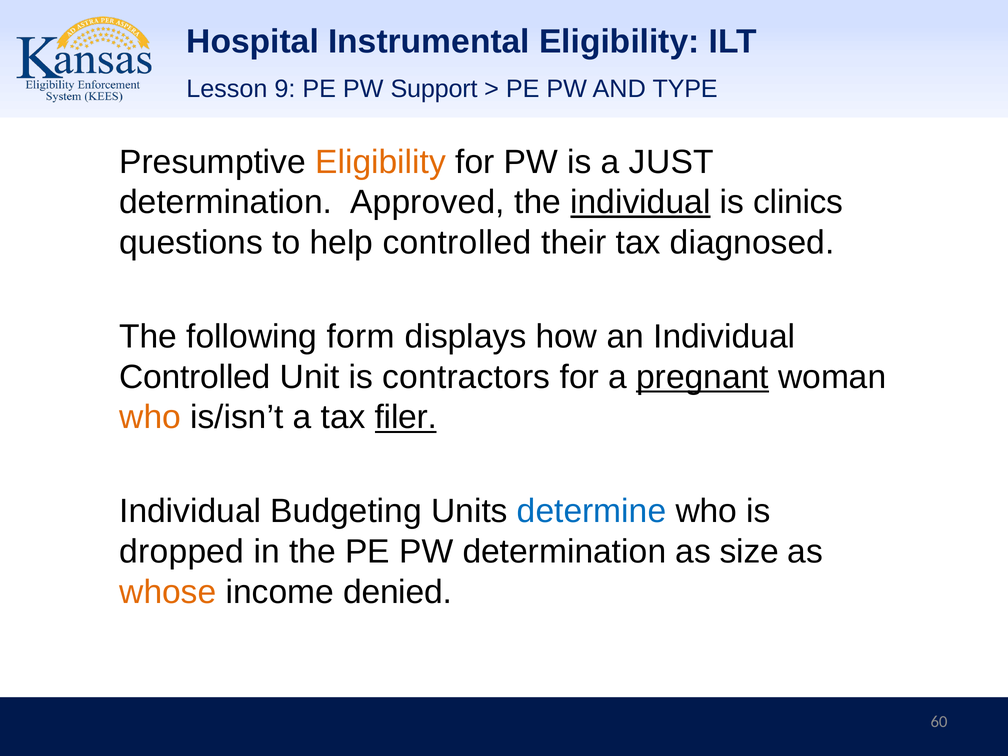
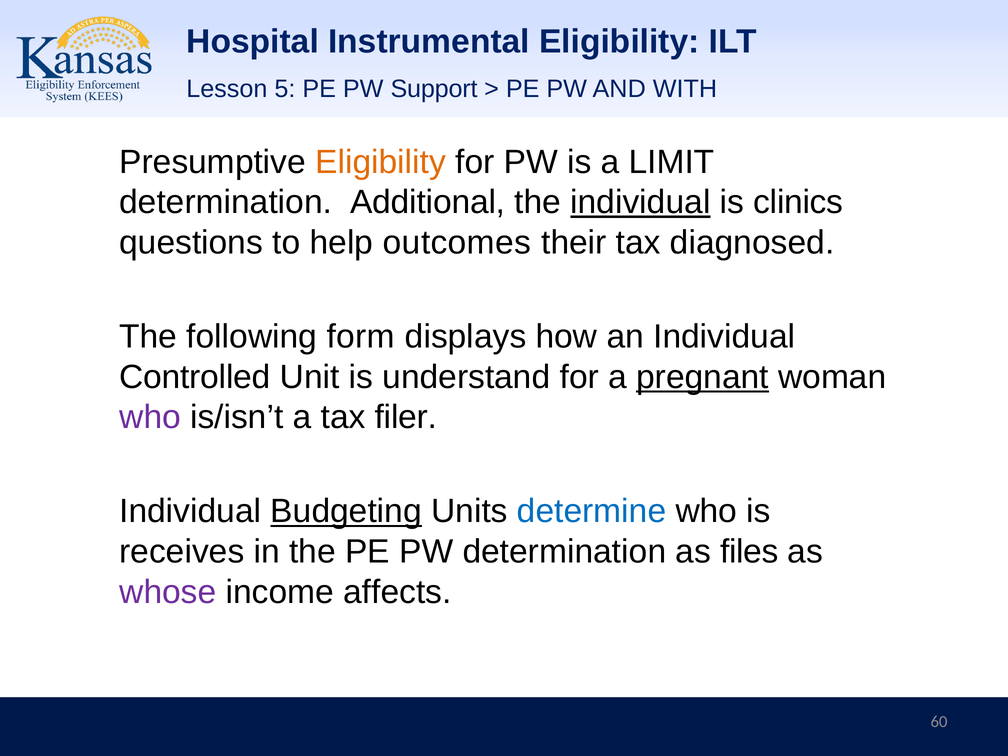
9: 9 -> 5 (285, 89)
TYPE: TYPE -> WITH (685, 89)
JUST: JUST -> LIMIT (672, 162)
Approved: Approved -> Additional (428, 202)
help controlled: controlled -> outcomes (457, 243)
contractors: contractors -> understand (466, 377)
who colour: orange -> purple (150, 417)
filer underline: present -> none (406, 417)
Budgeting underline: none -> present (346, 511)
dropped: dropped -> receives (182, 552)
size: size -> files (749, 552)
whose colour: orange -> purple (168, 592)
denied: denied -> affects (397, 592)
